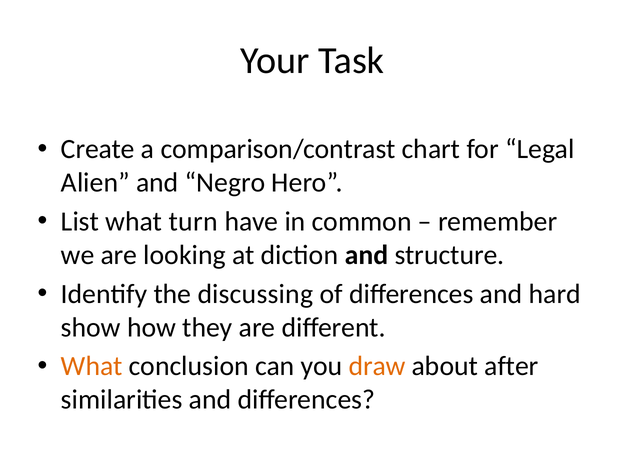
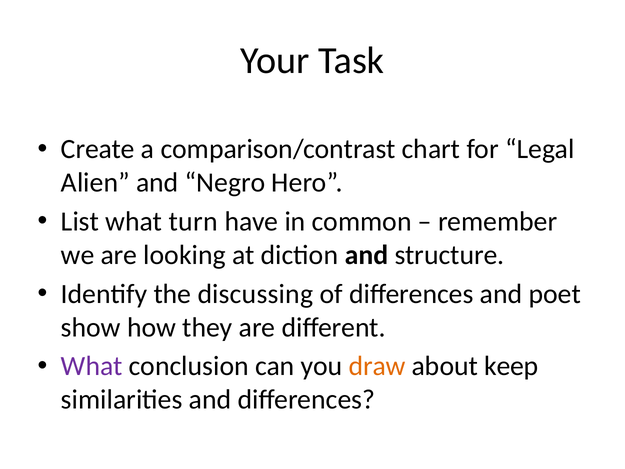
hard: hard -> poet (555, 294)
What colour: orange -> purple (92, 366)
after: after -> keep (511, 366)
